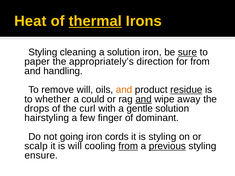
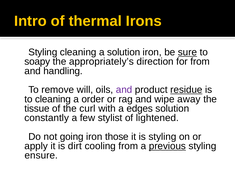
Heat: Heat -> Intro (30, 21)
thermal underline: present -> none (95, 21)
paper: paper -> soapy (37, 62)
and colour: orange -> purple (124, 90)
to whether: whether -> cleaning (53, 99)
could: could -> order (93, 99)
and underline: present -> none (144, 99)
drops: drops -> tissue (37, 109)
gentle: gentle -> edges (140, 109)
hairstyling: hairstyling -> constantly (47, 118)
finger: finger -> stylist (110, 118)
dominant: dominant -> lightened (157, 118)
cords: cords -> those (117, 137)
scalp: scalp -> apply (36, 146)
is will: will -> dirt (75, 146)
from underline: present -> none (128, 146)
